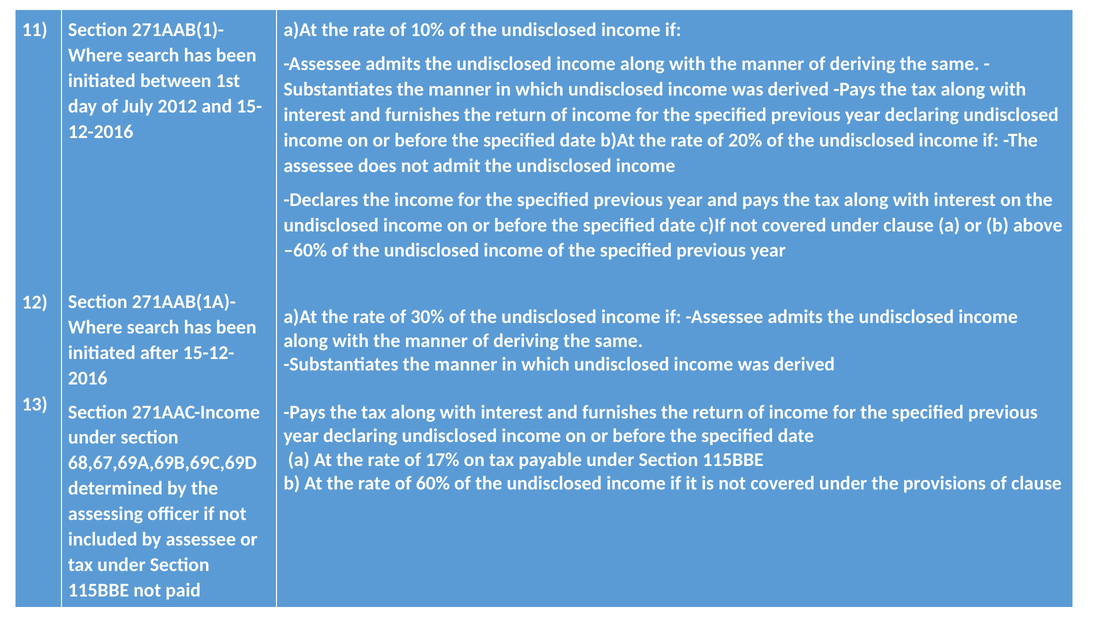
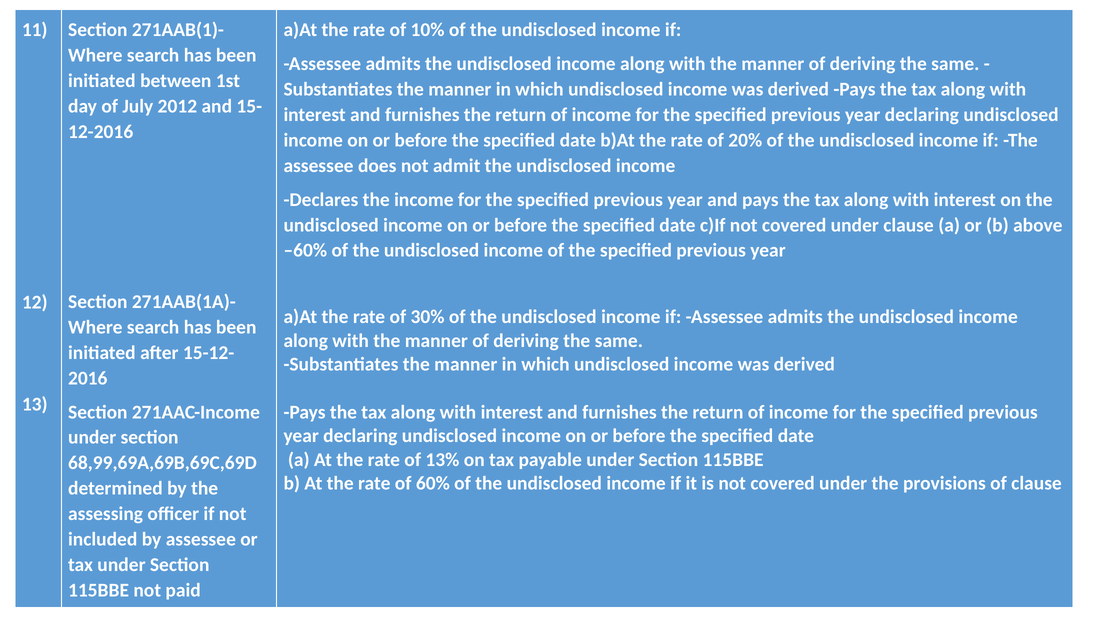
17%: 17% -> 13% (442, 459)
68,67,69A,69B,69C,69D: 68,67,69A,69B,69C,69D -> 68,99,69A,69B,69C,69D (162, 463)
